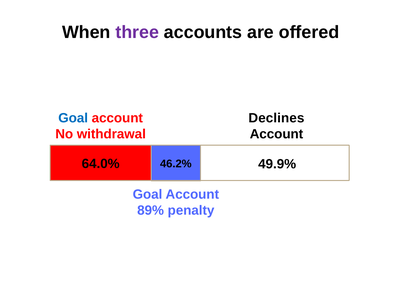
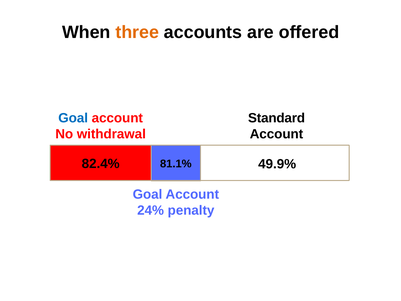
three colour: purple -> orange (137, 32)
Declines: Declines -> Standard (277, 118)
64.0%: 64.0% -> 82.4% (101, 164)
46.2%: 46.2% -> 81.1% (176, 164)
89%: 89% -> 24% (151, 210)
